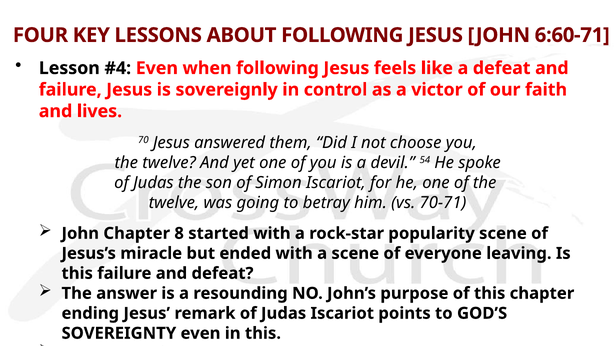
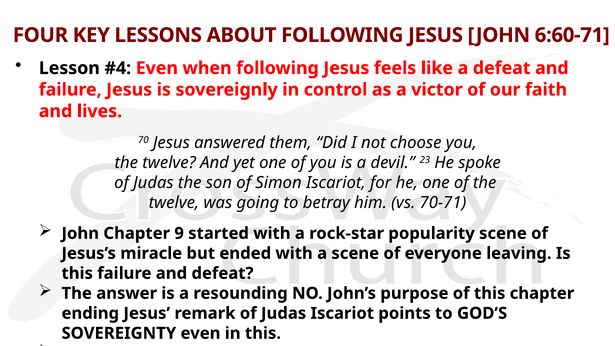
54: 54 -> 23 (425, 160)
8: 8 -> 9 (179, 233)
